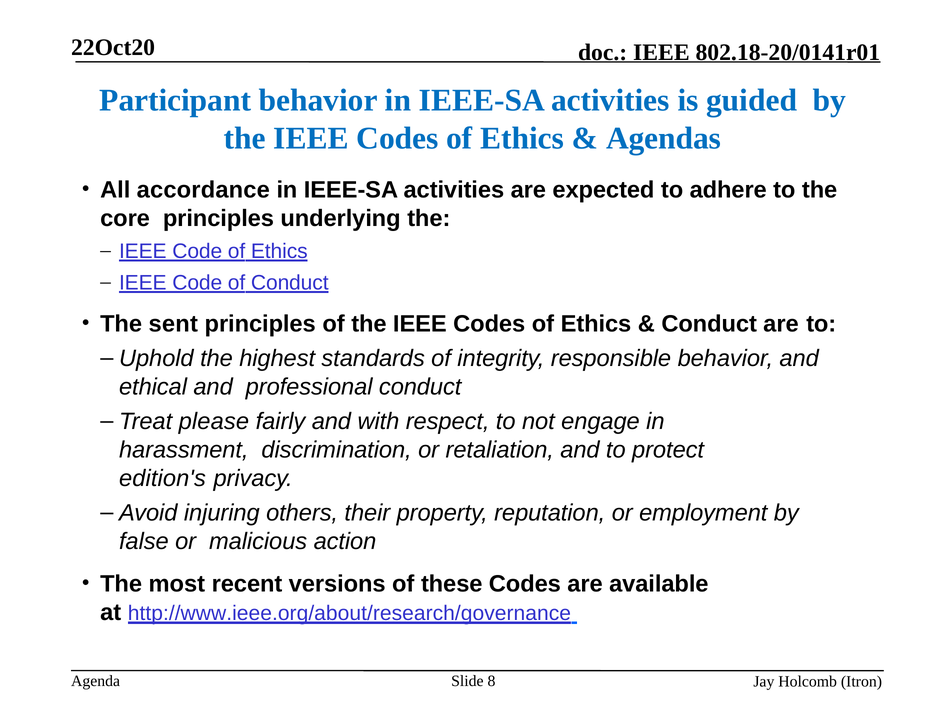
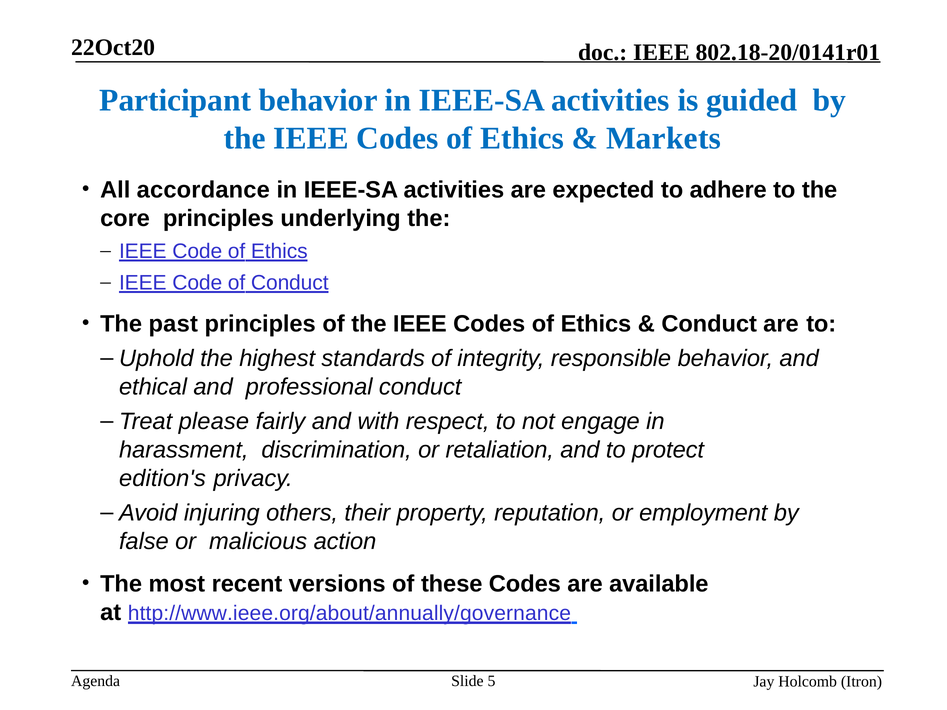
Agendas: Agendas -> Markets (663, 138)
sent: sent -> past (173, 324)
http://www.ieee.org/about/research/governance: http://www.ieee.org/about/research/governance -> http://www.ieee.org/about/annually/governance (349, 614)
8: 8 -> 5 (491, 681)
